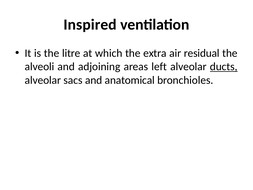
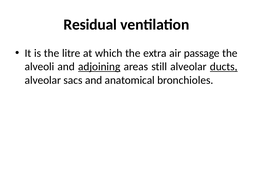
Inspired: Inspired -> Residual (90, 24)
residual: residual -> passage (202, 53)
adjoining underline: none -> present (99, 67)
left: left -> still (159, 67)
